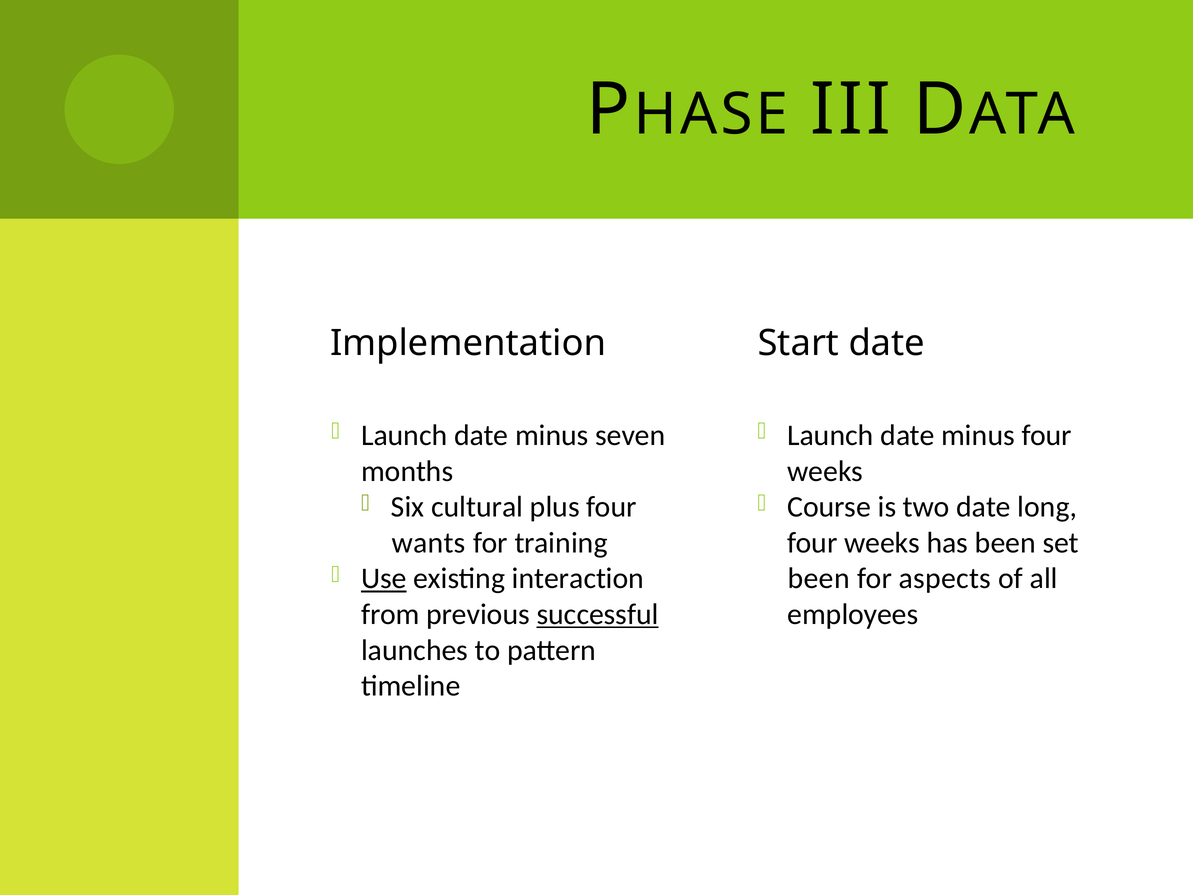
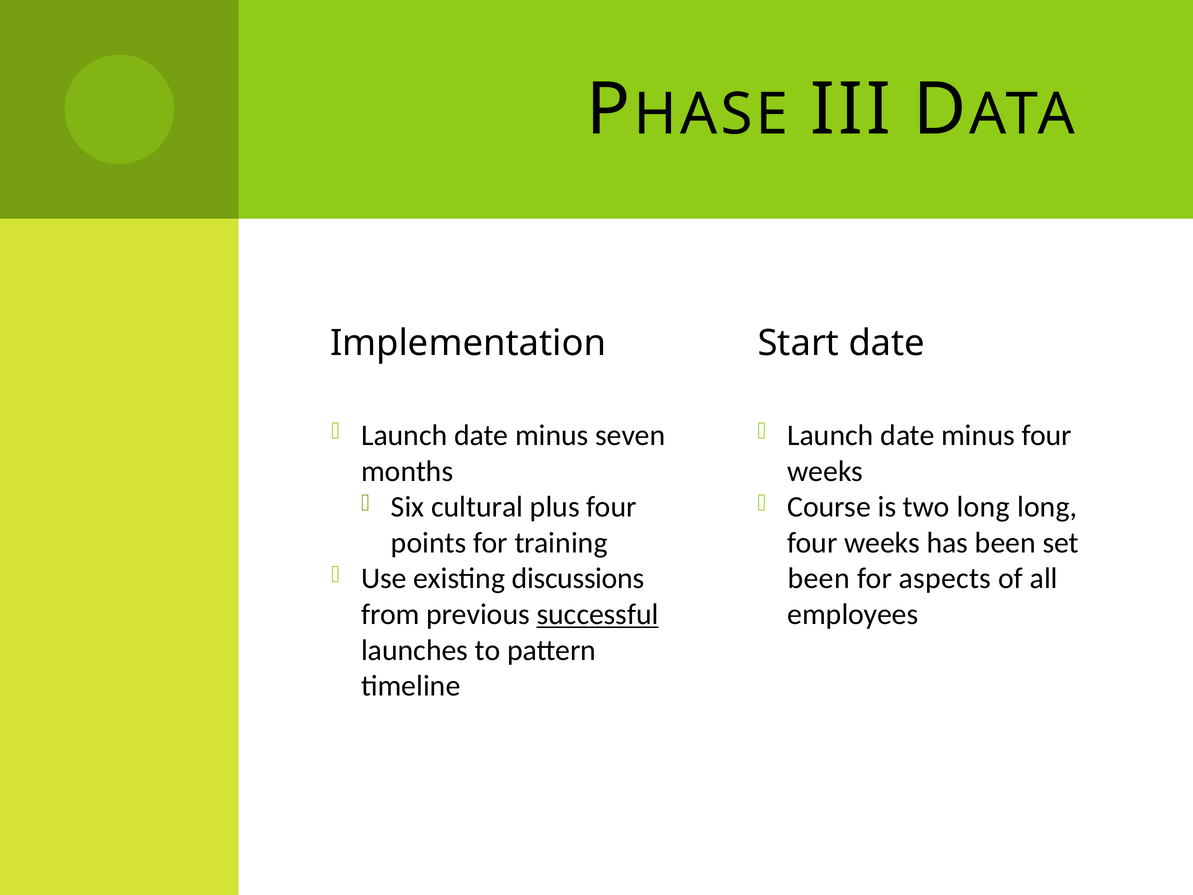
two date: date -> long (983, 507)
wants: wants -> points (429, 543)
Use underline: present -> none (384, 578)
interaction: interaction -> discussions (578, 578)
